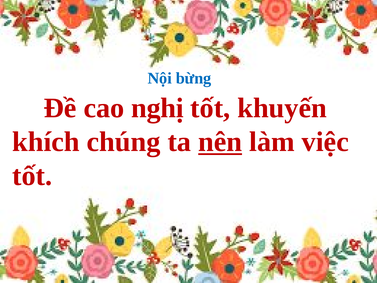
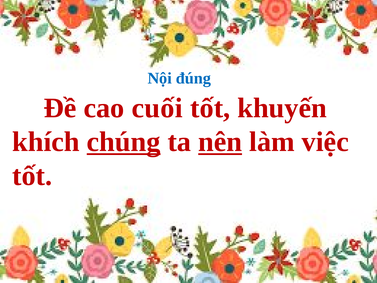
bừng: bừng -> đúng (193, 78)
nghị: nghị -> cuối (157, 108)
chúng underline: none -> present (124, 142)
